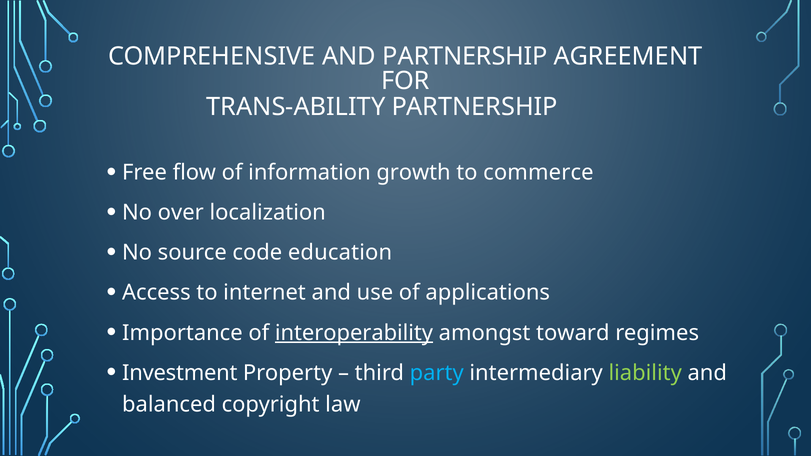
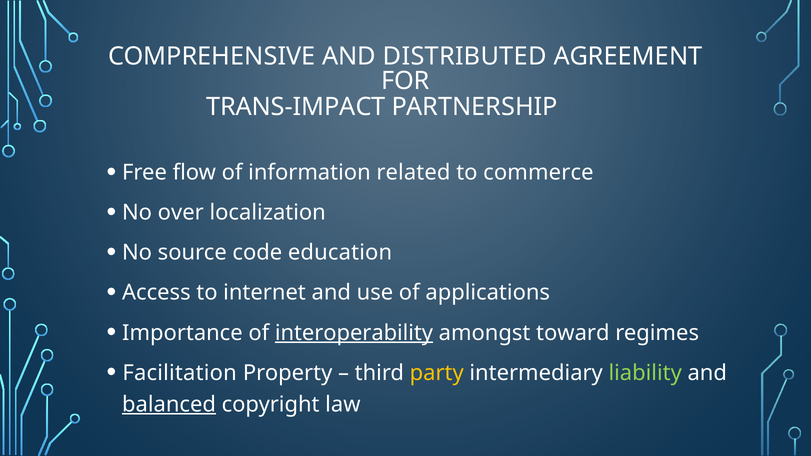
AND PARTNERSHIP: PARTNERSHIP -> DISTRIBUTED (465, 56)
TRANS-ABILITY: TRANS-ABILITY -> TRANS-IMPACT (296, 107)
growth: growth -> related (413, 173)
Investment: Investment -> Facilitation (180, 373)
party colour: light blue -> yellow (437, 373)
balanced underline: none -> present (169, 405)
